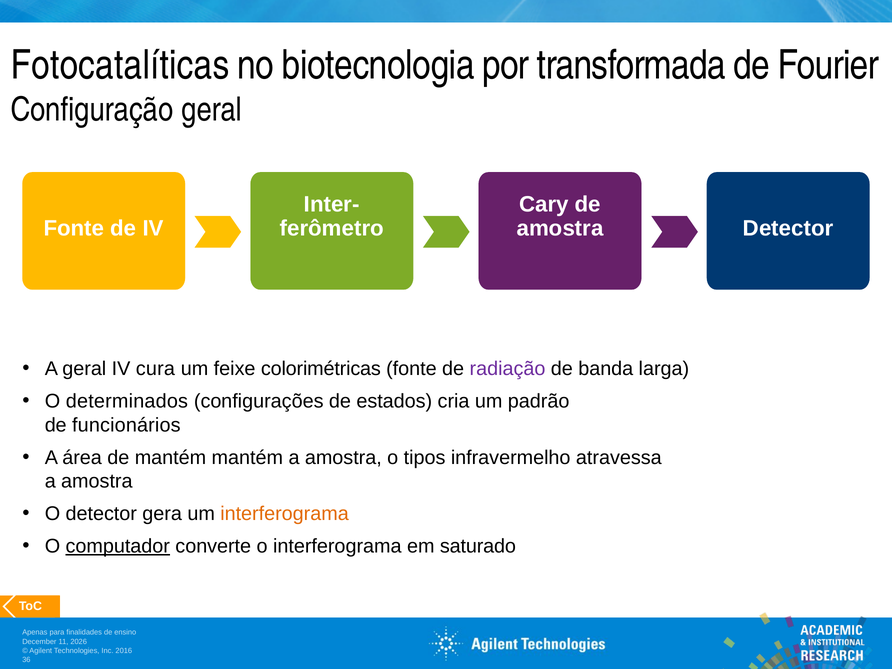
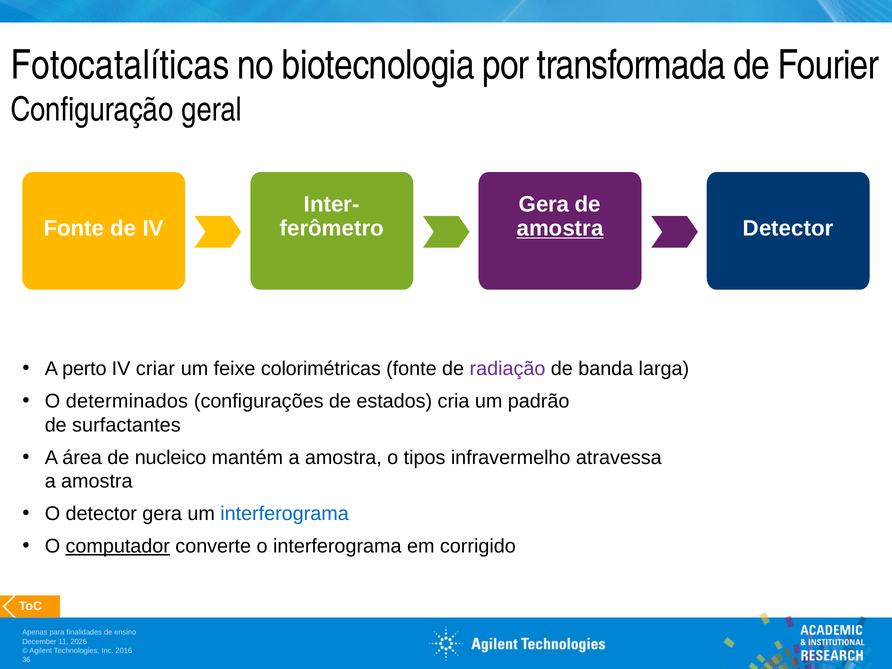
Cary: Cary -> Gera (544, 204)
amostra underline: none -> present (560, 228)
A geral: geral -> perto (84, 369)
cura: cura -> criar (155, 369)
funcionários: funcionários -> surfactantes (126, 425)
de mantém: mantém -> nucleico (171, 458)
interferograma colour: orange -> blue (285, 514)
saturado: saturado -> corrigido (478, 546)
